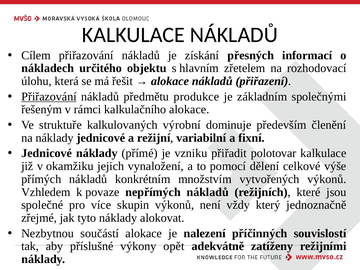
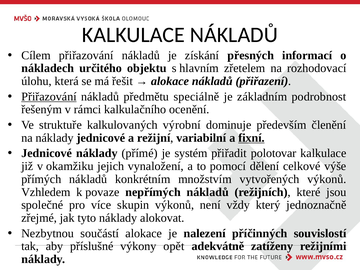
produkce: produkce -> speciálně (196, 97)
společnými: společnými -> podrobnost (319, 97)
kalkulačního alokace: alokace -> ocenění (189, 110)
fixní underline: none -> present (251, 138)
vzniku: vzniku -> systém (191, 153)
